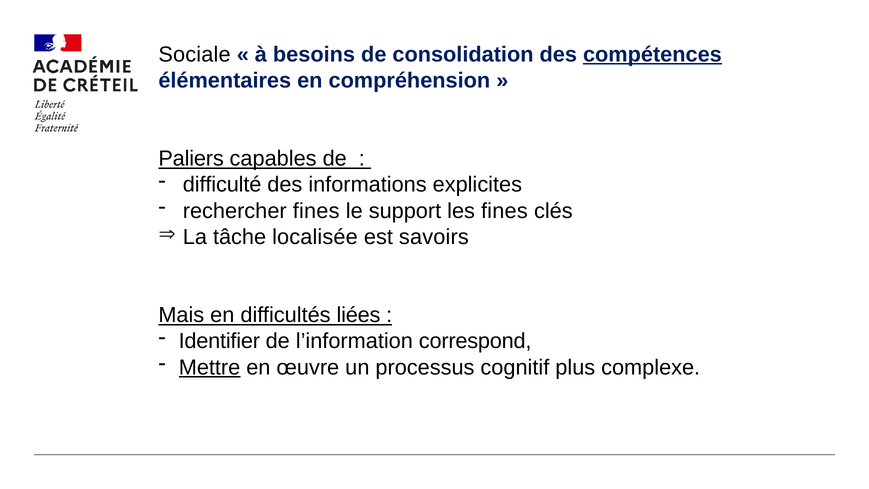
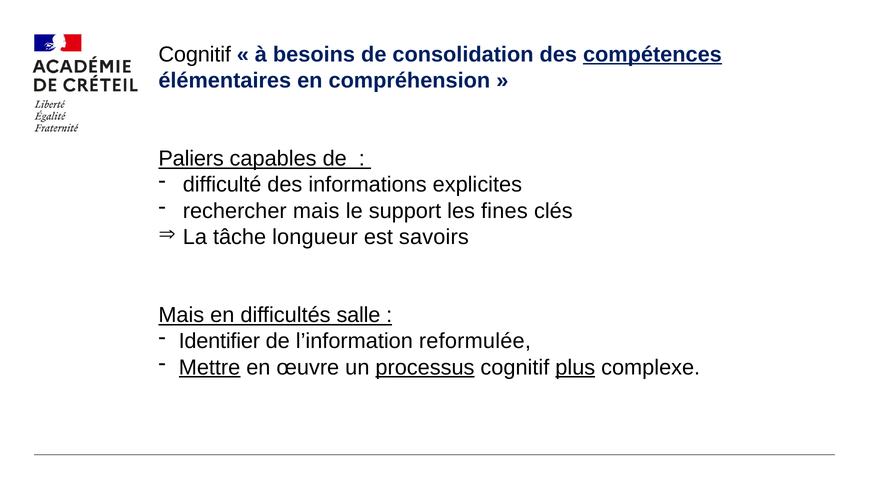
Sociale: Sociale -> Cognitif (195, 54)
rechercher fines: fines -> mais (316, 211)
localisée: localisée -> longueur (315, 237)
liées: liées -> salle (358, 315)
correspond: correspond -> reformulée (475, 341)
processus underline: none -> present (425, 367)
plus underline: none -> present (575, 367)
